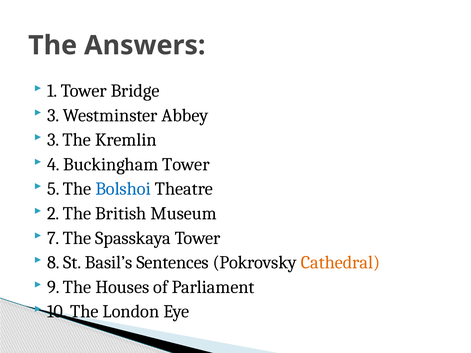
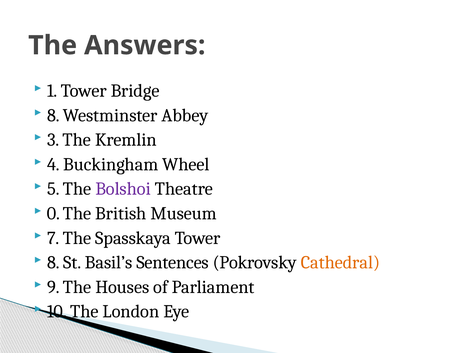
3: 3 -> 8 (53, 115)
Buckingham Tower: Tower -> Wheel (186, 165)
Bolshoi colour: blue -> purple (123, 189)
2: 2 -> 0 (53, 214)
